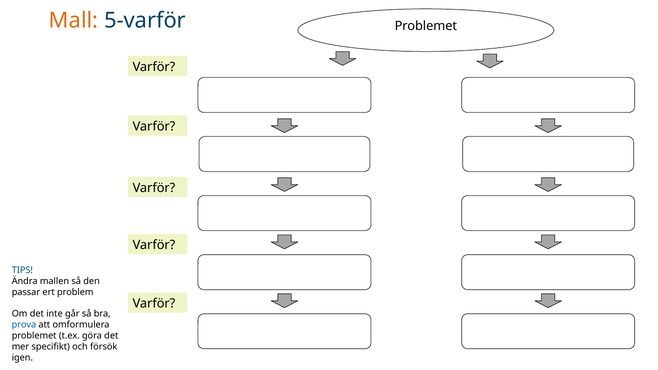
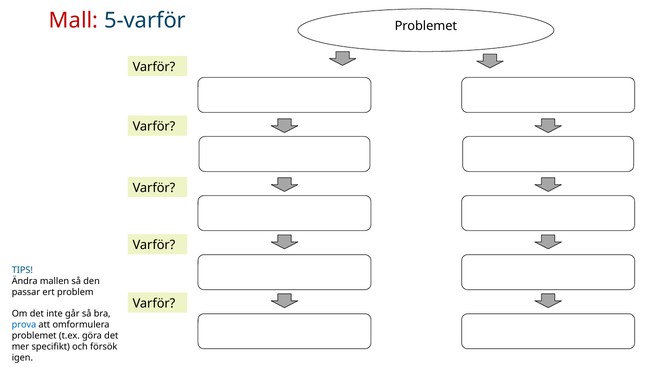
Mall colour: orange -> red (74, 21)
